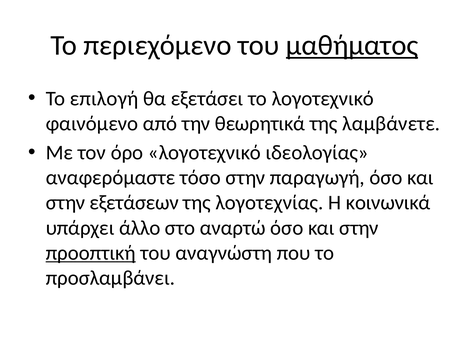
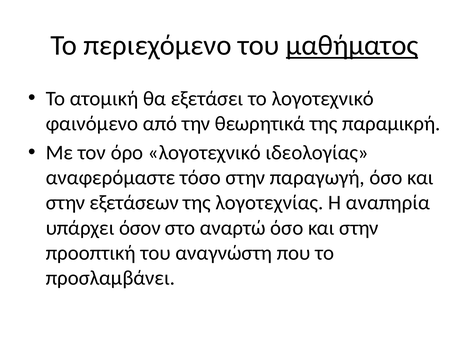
επιλογή: επιλογή -> ατομική (104, 98)
λαμβάνετε: λαμβάνετε -> παραμικρή (391, 123)
κοινωνικά: κοινωνικά -> αναπηρία (388, 203)
άλλο: άλλο -> όσον (140, 228)
προοπτική underline: present -> none (91, 253)
